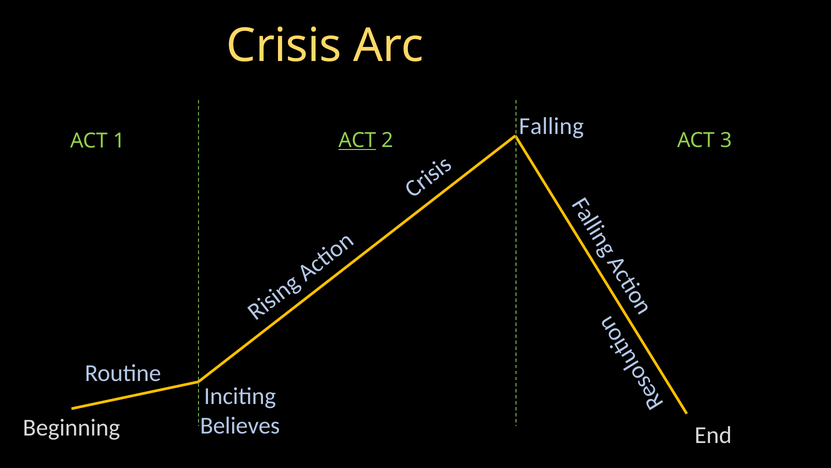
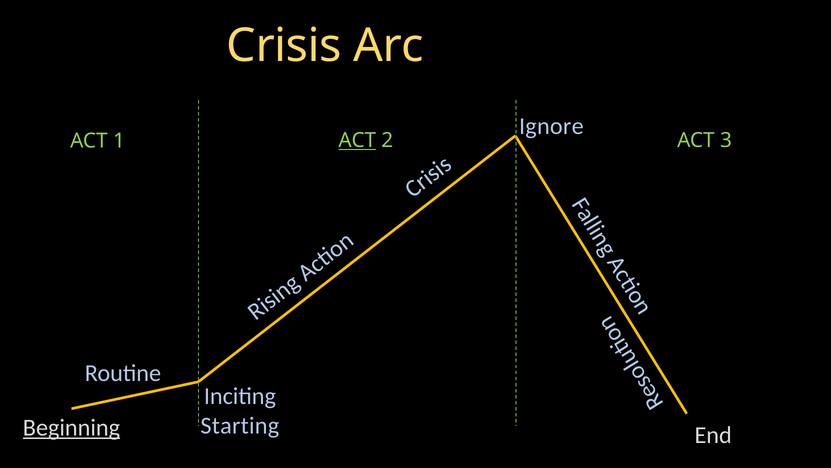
Falling: Falling -> Ignore (551, 126)
Believes: Believes -> Starting (240, 425)
Beginning underline: none -> present (71, 427)
